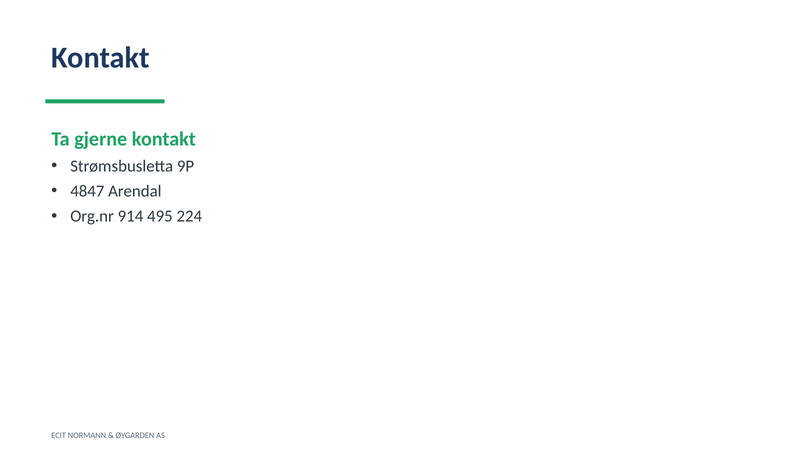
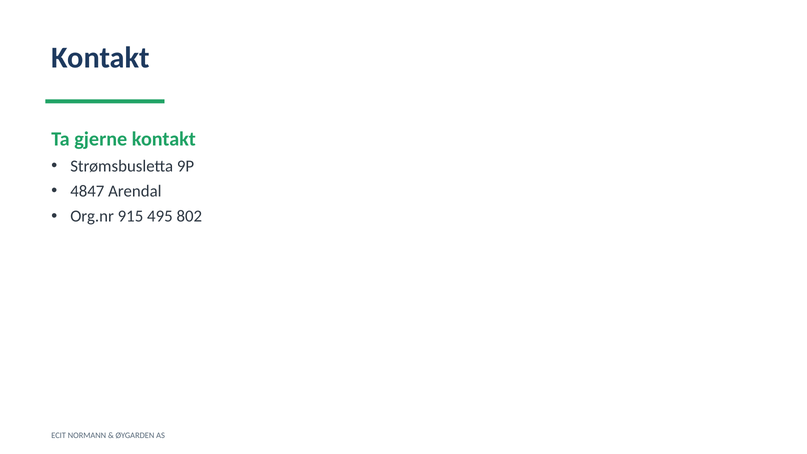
914: 914 -> 915 (130, 216)
224: 224 -> 802 (189, 216)
